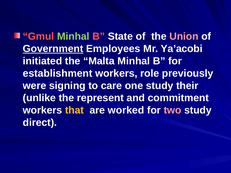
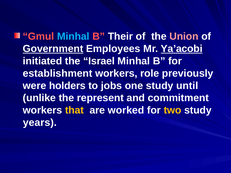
Minhal colour: light green -> light blue (73, 36)
State: State -> Their (120, 36)
Ya’acobi underline: none -> present (182, 49)
Malta: Malta -> Israel (99, 61)
signing: signing -> holders (67, 86)
care: care -> jobs (111, 86)
their: their -> until (187, 86)
two colour: pink -> yellow (173, 110)
direct: direct -> years (40, 123)
